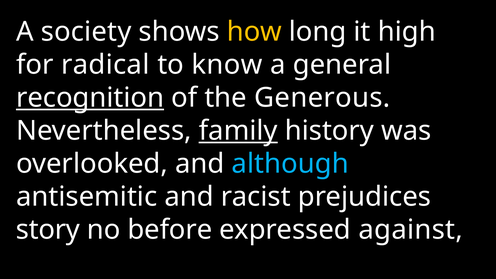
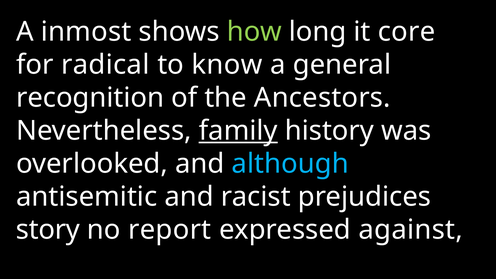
society: society -> inmost (86, 32)
how colour: yellow -> light green (254, 32)
high: high -> core (407, 32)
recognition underline: present -> none (90, 98)
Generous: Generous -> Ancestors (322, 98)
before: before -> report (170, 230)
